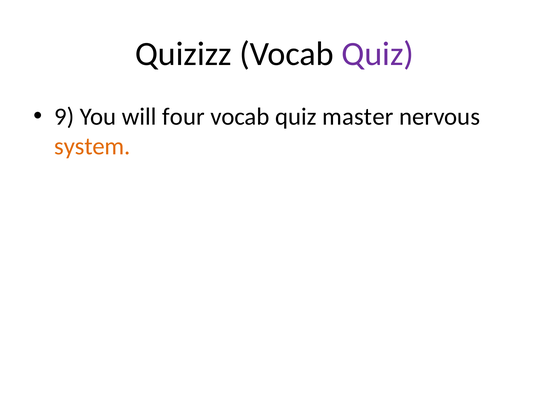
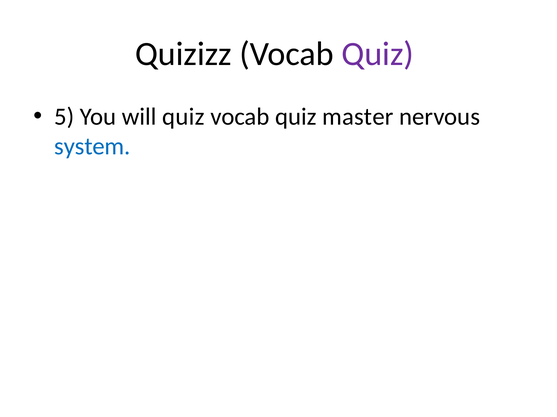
9: 9 -> 5 (64, 117)
will four: four -> quiz (183, 117)
system colour: orange -> blue (92, 147)
